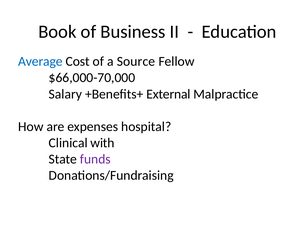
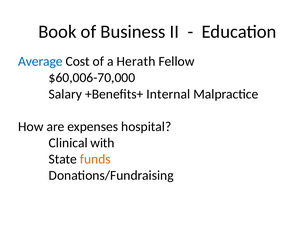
Source: Source -> Herath (136, 61)
$66,000-70,000: $66,000-70,000 -> $60,006-70,000 (92, 78)
External: External -> Internal (168, 94)
funds colour: purple -> orange (95, 159)
